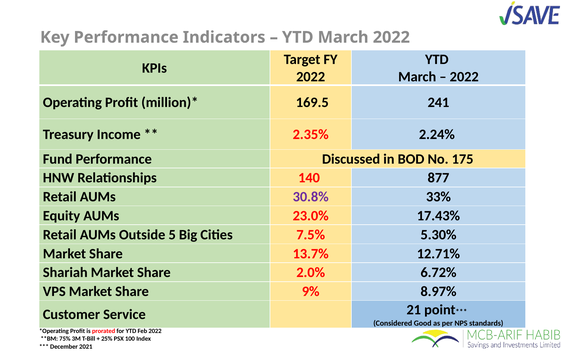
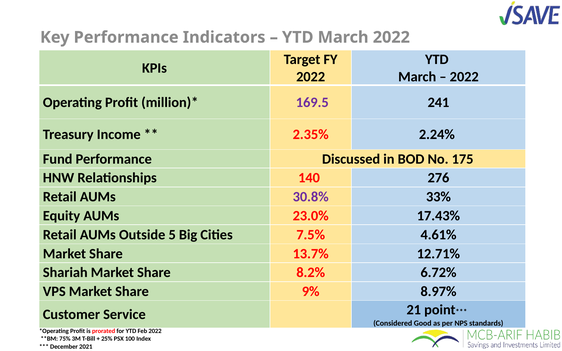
169.5 colour: black -> purple (312, 102)
877: 877 -> 276 (438, 178)
5.30%: 5.30% -> 4.61% (438, 235)
2.0%: 2.0% -> 8.2% (311, 273)
